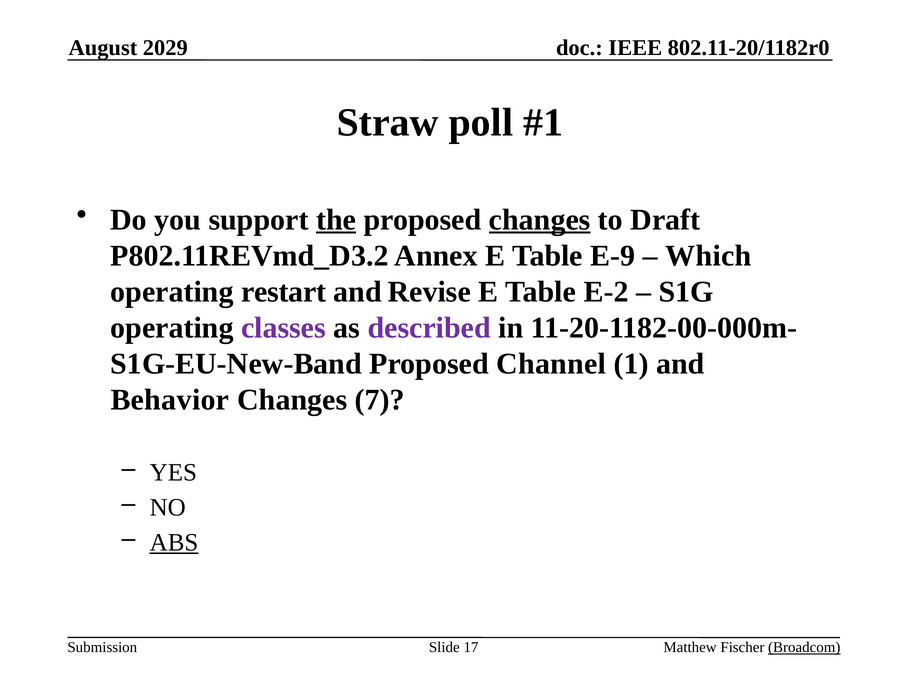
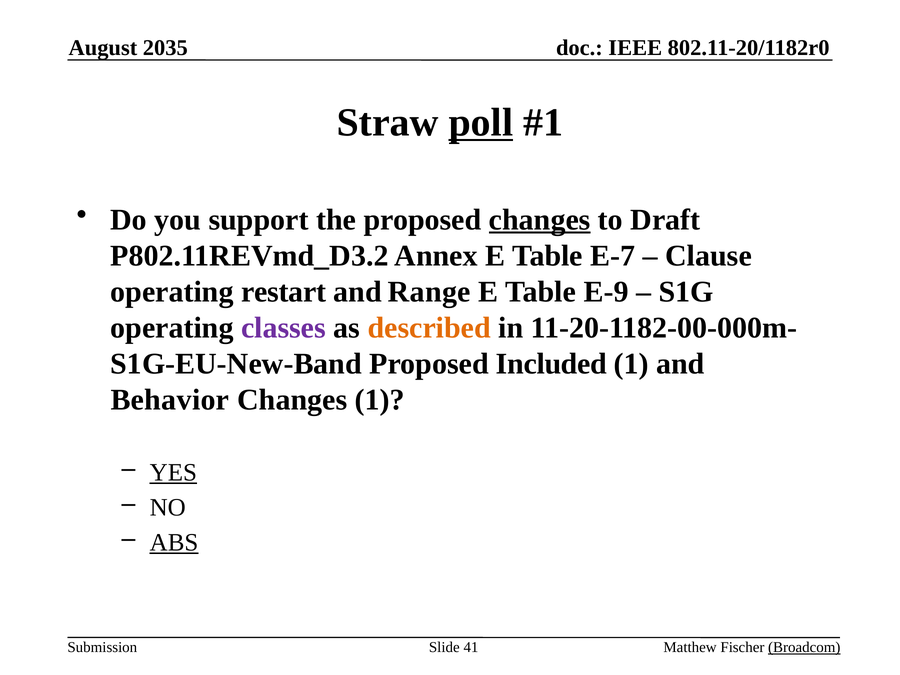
2029: 2029 -> 2035 (165, 48)
poll underline: none -> present (481, 123)
the underline: present -> none (336, 220)
E-9: E-9 -> E-7 (613, 256)
Which: Which -> Clause (709, 256)
Revise: Revise -> Range (429, 292)
E-2: E-2 -> E-9 (606, 292)
described colour: purple -> orange (429, 328)
Channel: Channel -> Included (551, 364)
Changes 7: 7 -> 1 (380, 400)
YES underline: none -> present (173, 472)
17: 17 -> 41 (471, 647)
